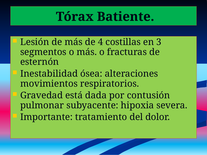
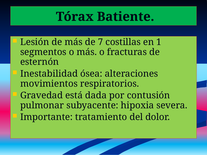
4: 4 -> 7 (101, 42)
3: 3 -> 1 (159, 42)
